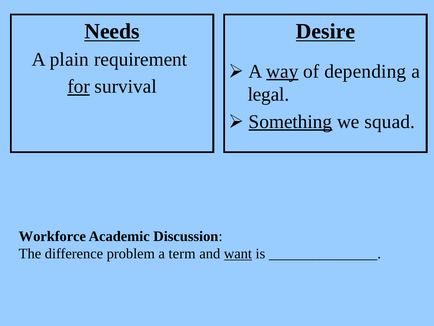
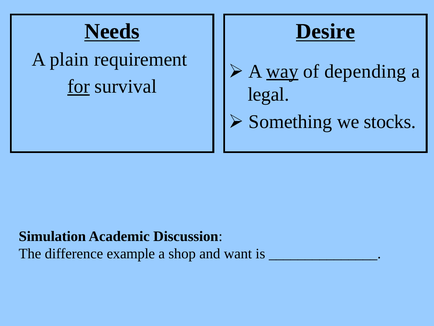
Something underline: present -> none (290, 121)
squad: squad -> stocks (390, 121)
Workforce: Workforce -> Simulation (52, 236)
problem: problem -> example (131, 253)
term: term -> shop (182, 253)
want underline: present -> none (238, 253)
